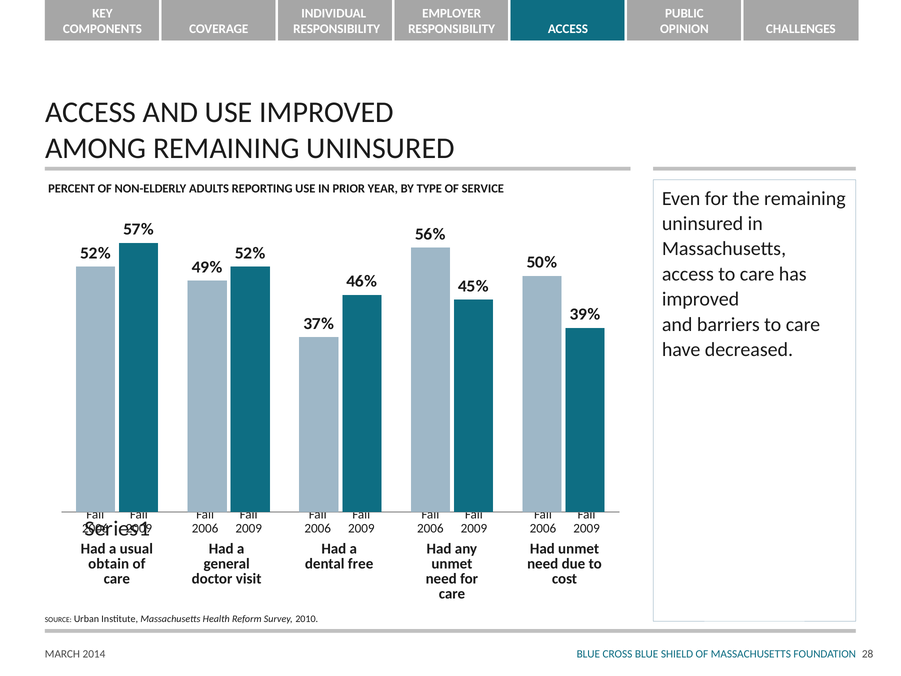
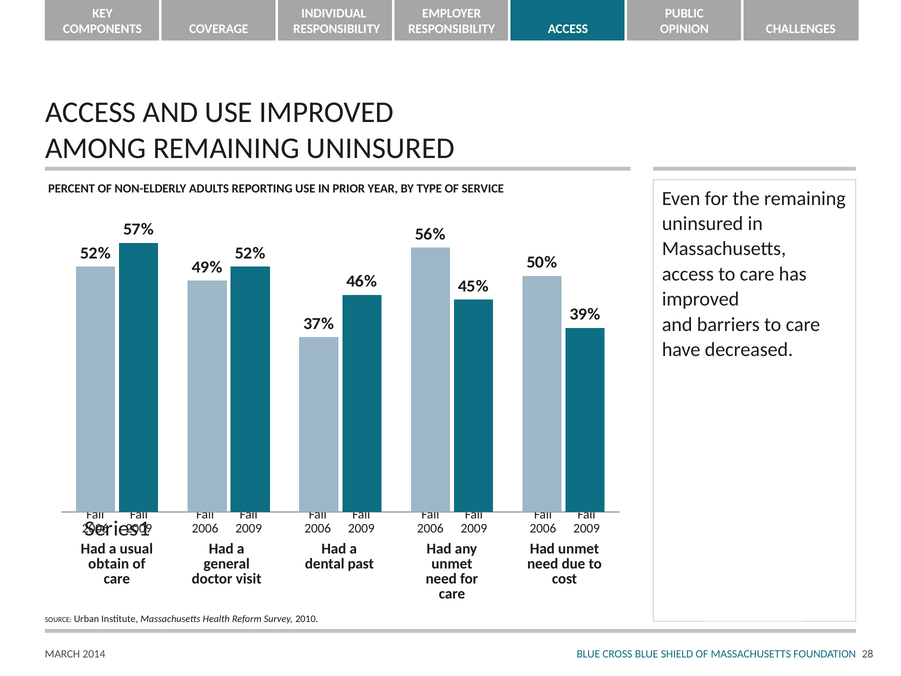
free: free -> past (361, 563)
